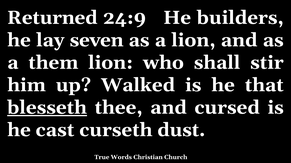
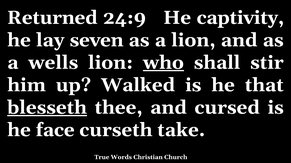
builders: builders -> captivity (240, 18)
them: them -> wells (53, 63)
who underline: none -> present (163, 63)
cast: cast -> face (55, 130)
dust: dust -> take (181, 130)
